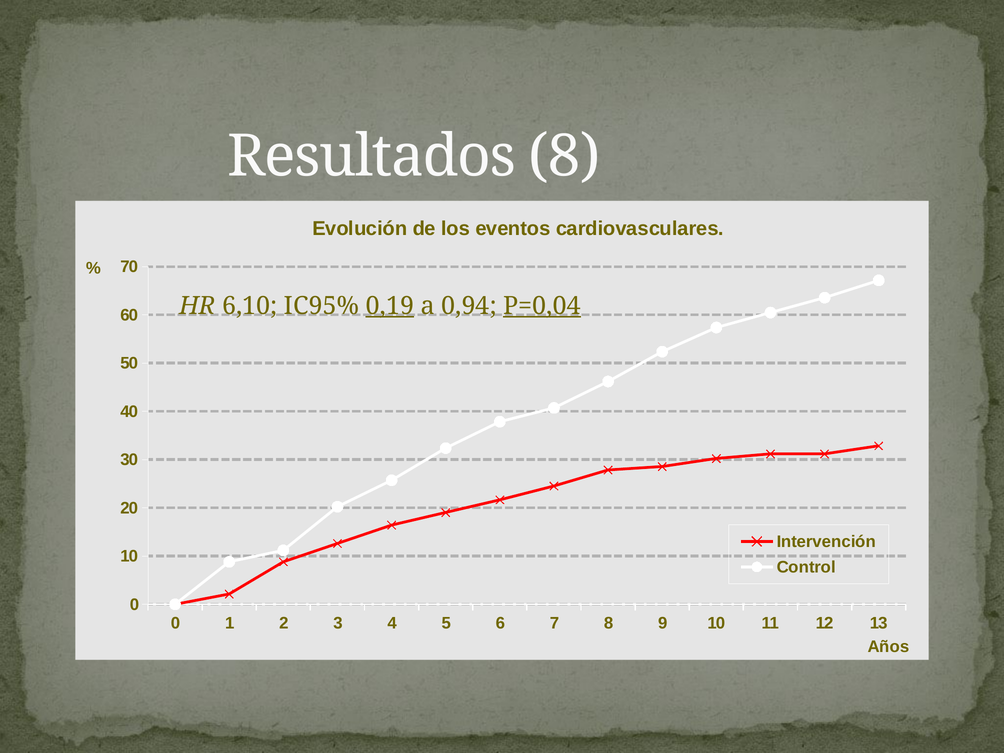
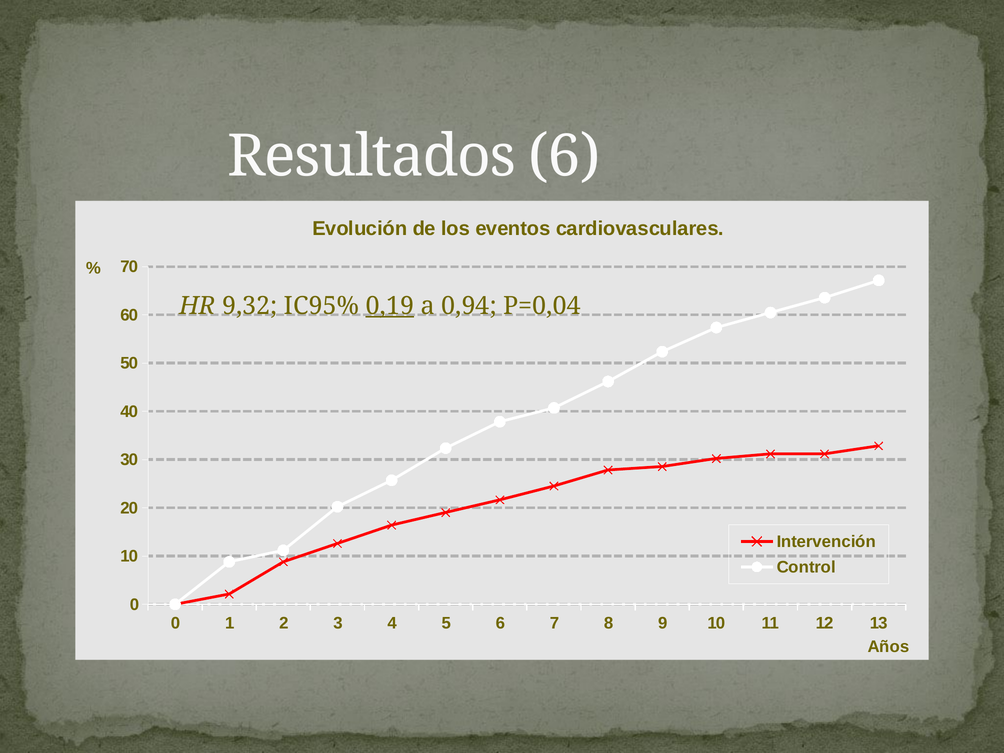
Resultados 8: 8 -> 6 (564, 156)
6,10: 6,10 -> 9,32 (250, 306)
P=0,04 underline: present -> none (542, 306)
